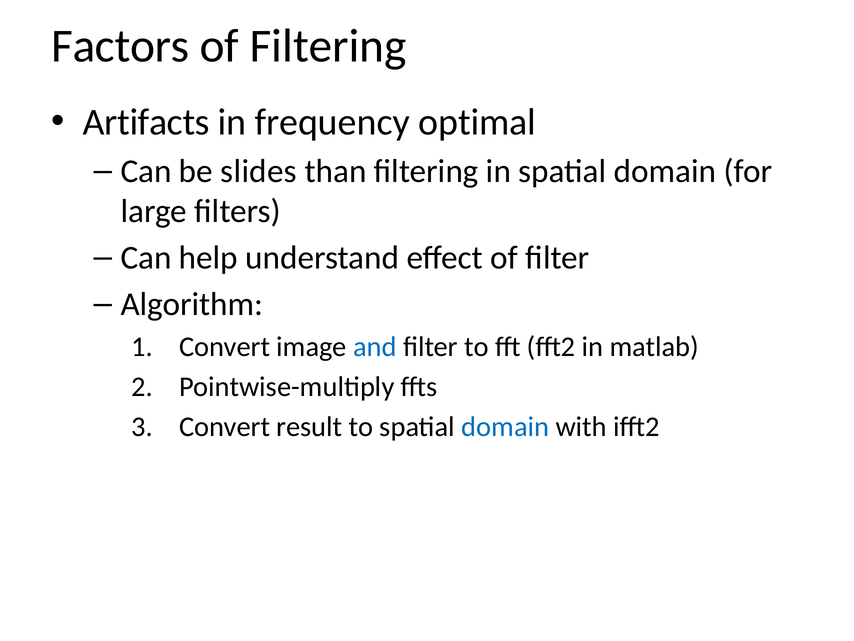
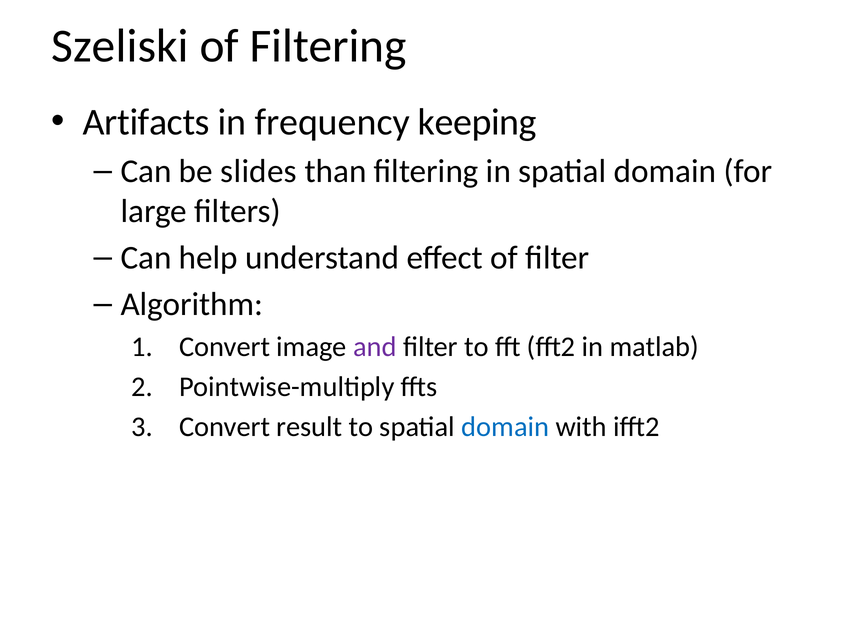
Factors: Factors -> Szeliski (120, 46)
optimal: optimal -> keeping (477, 122)
and colour: blue -> purple (375, 347)
